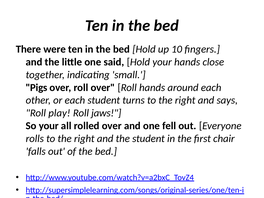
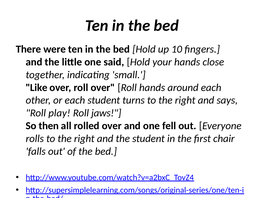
Pigs: Pigs -> Like (36, 88)
So your: your -> then (49, 126)
